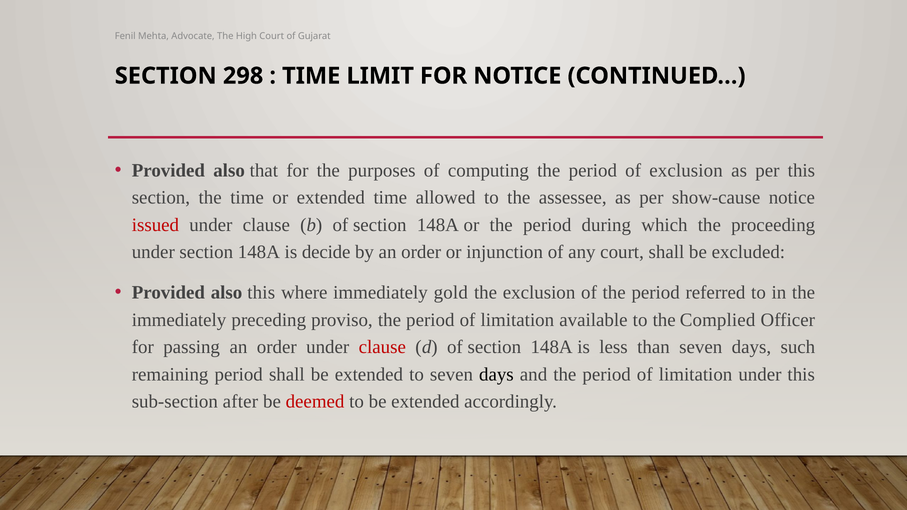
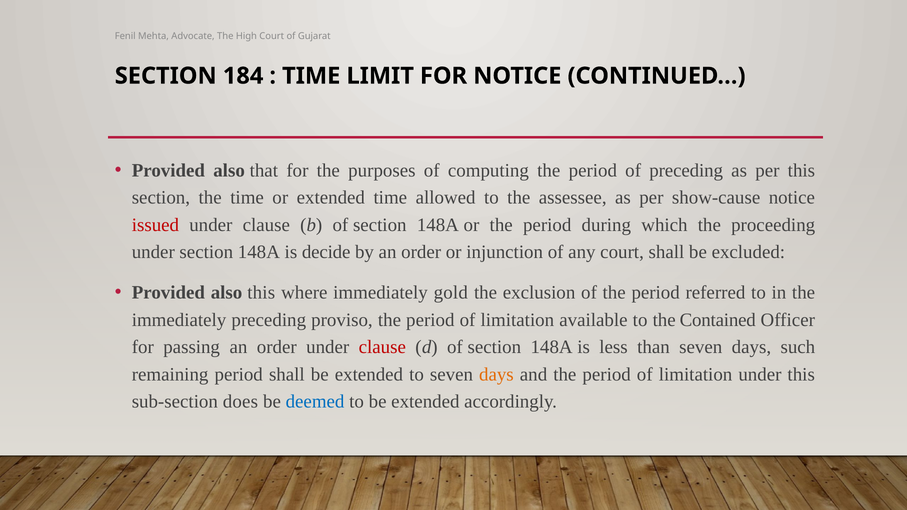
298: 298 -> 184 (243, 76)
of exclusion: exclusion -> preceding (686, 171)
Complied: Complied -> Contained (718, 320)
days colour: black -> orange (496, 374)
after: after -> does (240, 402)
deemed colour: red -> blue (315, 402)
